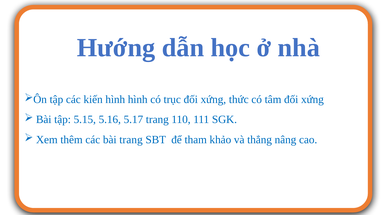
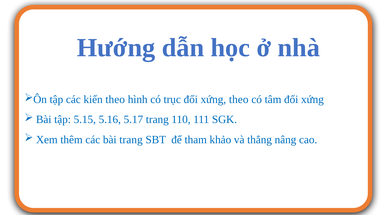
kiến hình: hình -> theo (115, 99)
xứng thức: thức -> theo (239, 99)
